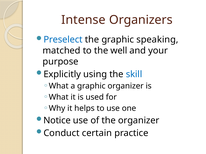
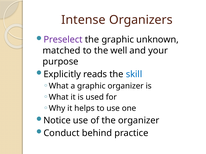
Preselect colour: blue -> purple (63, 40)
speaking: speaking -> unknown (157, 40)
using: using -> reads (95, 74)
certain: certain -> behind (97, 133)
